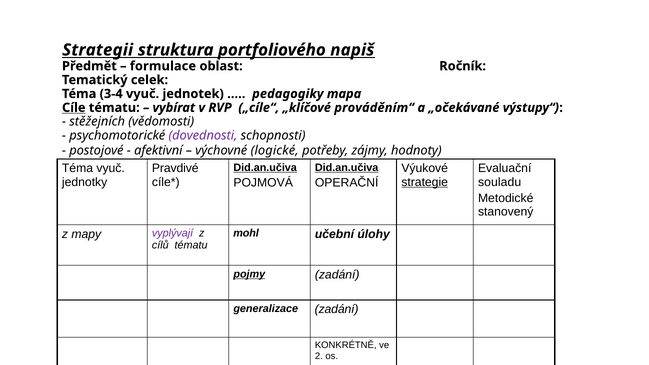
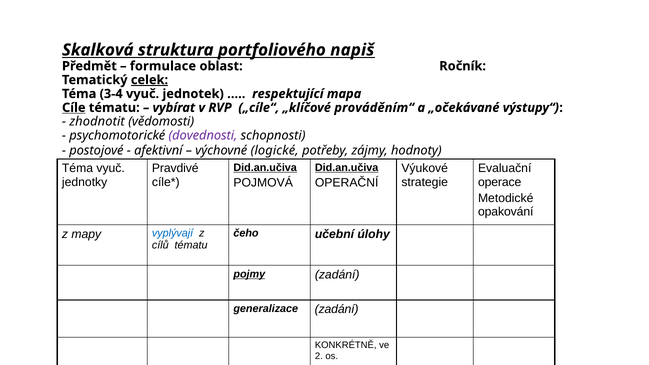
Strategii: Strategii -> Skalková (98, 50)
celek underline: none -> present (149, 80)
pedagogiky: pedagogiky -> respektující (288, 94)
stěžejních: stěžejních -> zhodnotit (97, 122)
strategie underline: present -> none (425, 182)
souladu: souladu -> operace (500, 182)
stanovený: stanovený -> opakování (506, 212)
mohl: mohl -> čeho (246, 233)
vyplývají colour: purple -> blue (173, 233)
